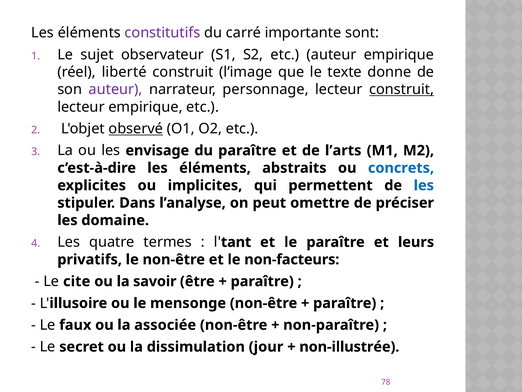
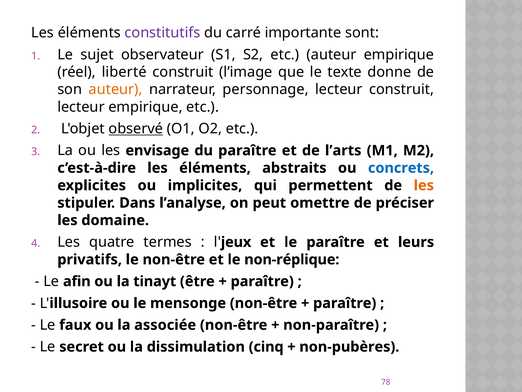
auteur colour: purple -> orange (116, 89)
construit underline: present -> none (402, 89)
les colour: blue -> orange (424, 185)
tant: tant -> jeux (236, 242)
non-facteurs: non-facteurs -> non-réplique (292, 259)
cite: cite -> afin (77, 281)
savoir: savoir -> tinayt (155, 281)
jour: jour -> cinq (266, 346)
non-illustrée: non-illustrée -> non-pubères (349, 346)
